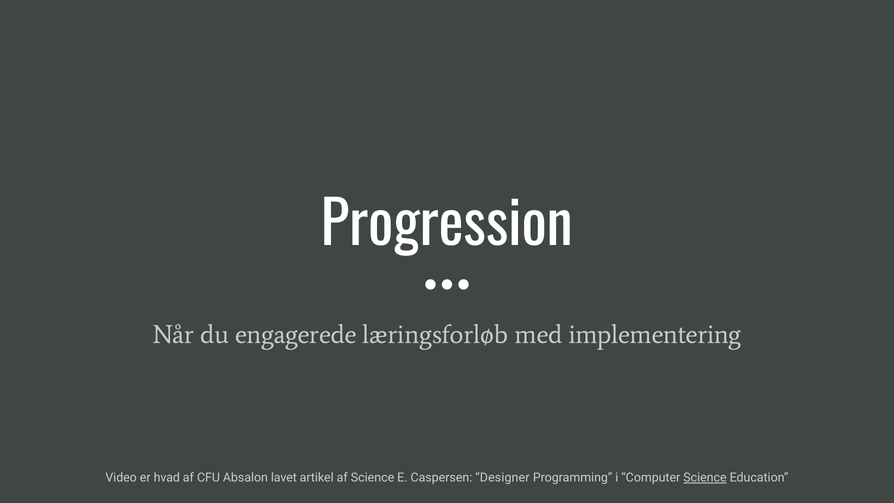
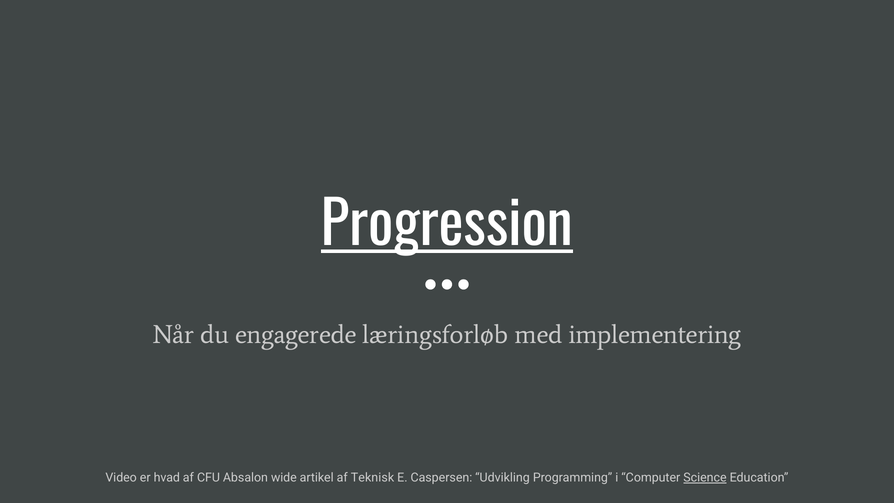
Progression underline: none -> present (447, 225)
lavet: lavet -> wide (284, 478)
af Science: Science -> Teknisk (373, 478)
Designer: Designer -> Udvikling (502, 478)
